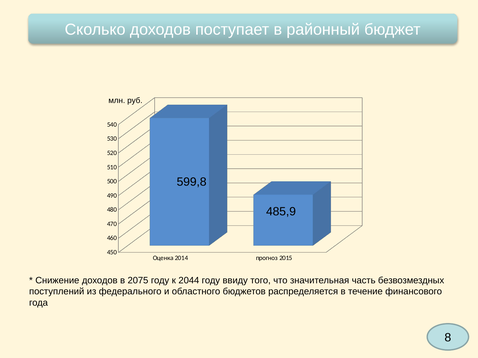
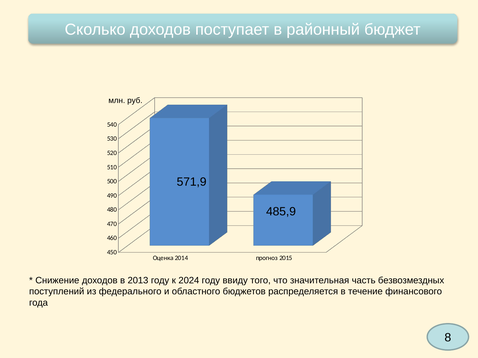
599,8: 599,8 -> 571,9 (192, 182)
2075: 2075 -> 2013 (138, 281)
2044: 2044 -> 2024 (189, 281)
